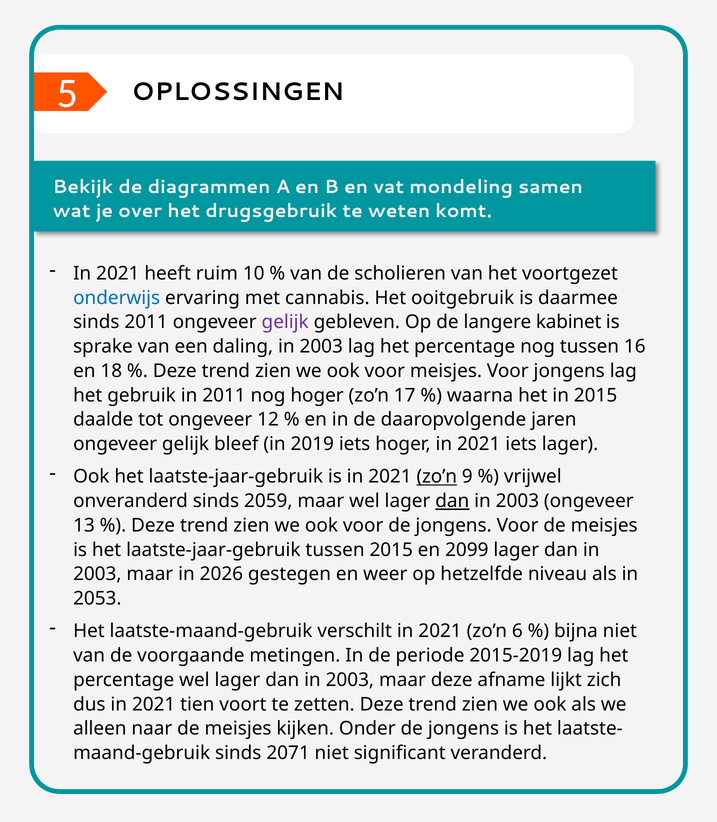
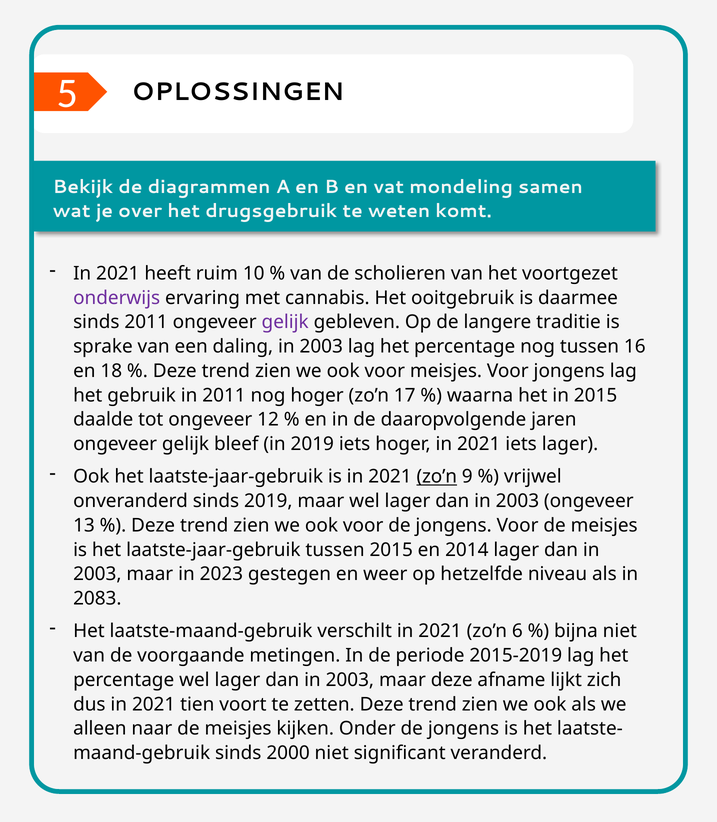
onderwijs colour: blue -> purple (117, 298)
kabinet: kabinet -> traditie (569, 322)
sinds 2059: 2059 -> 2019 (268, 501)
dan underline: present -> none (452, 501)
2099: 2099 -> 2014 (467, 550)
2026: 2026 -> 2023 (221, 574)
2053: 2053 -> 2083 (97, 598)
2071: 2071 -> 2000 (288, 753)
